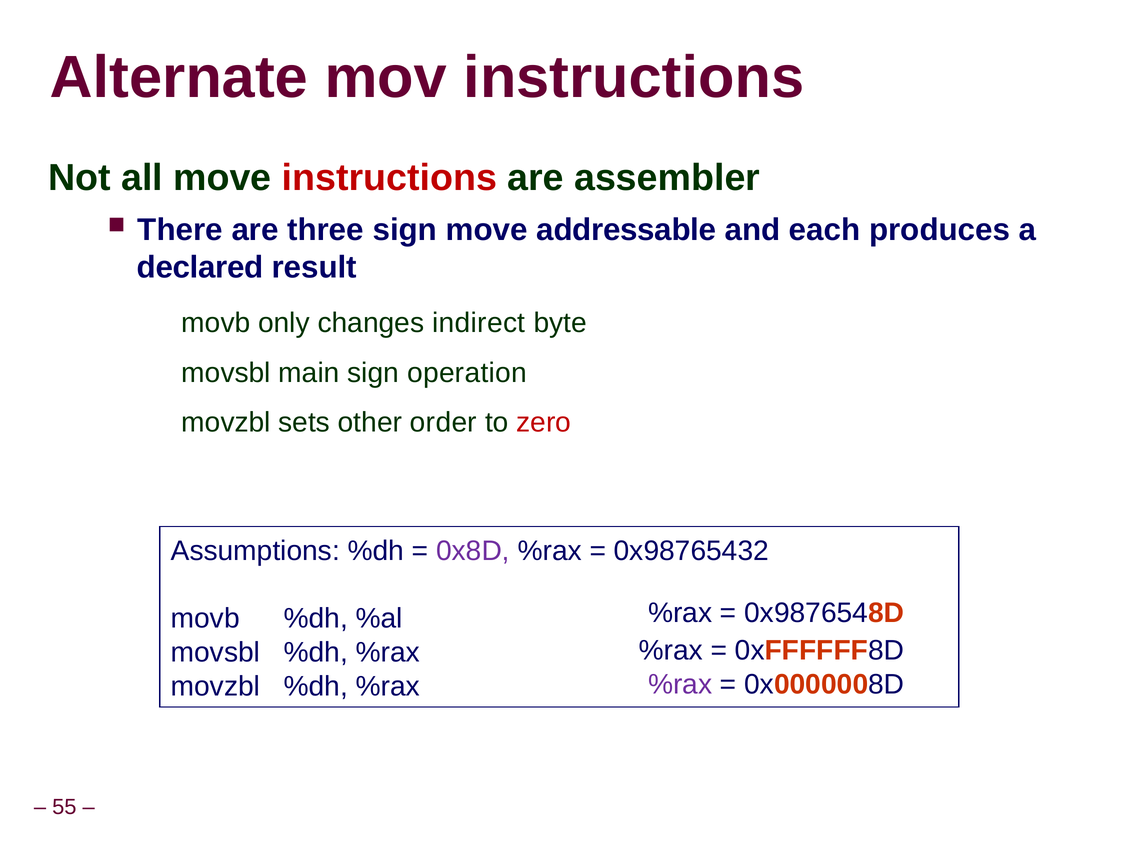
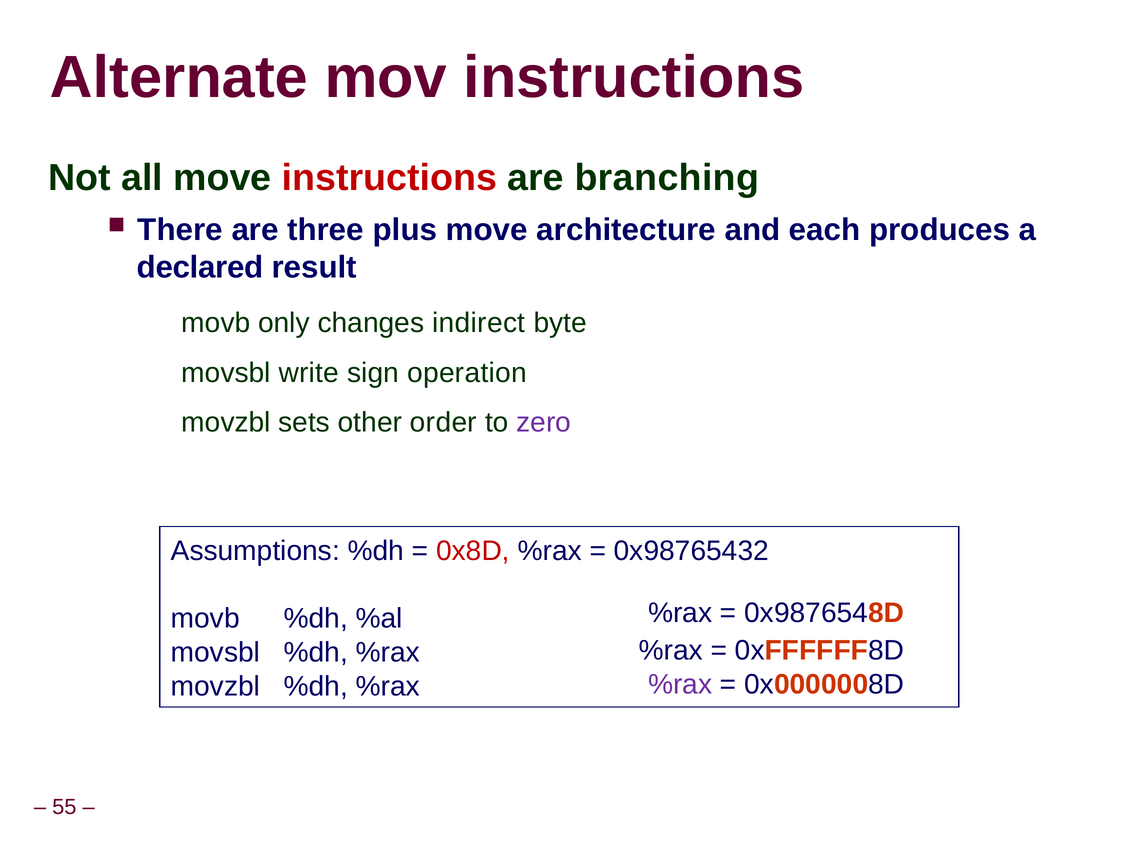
assembler: assembler -> branching (667, 178)
three sign: sign -> plus (405, 230)
addressable: addressable -> architecture (626, 230)
main: main -> write (309, 373)
zero colour: red -> purple (544, 422)
0x8D colour: purple -> red (473, 551)
